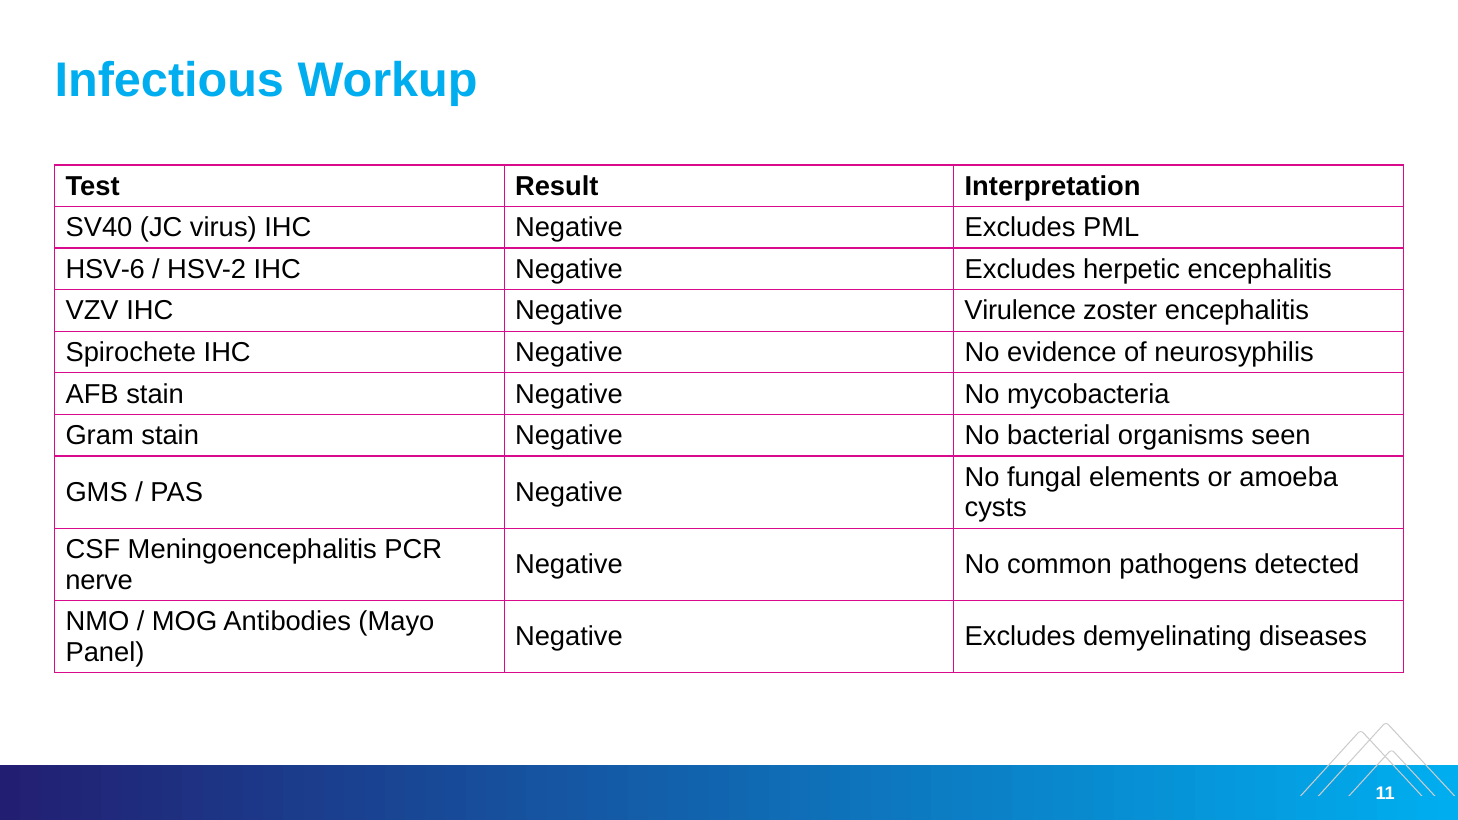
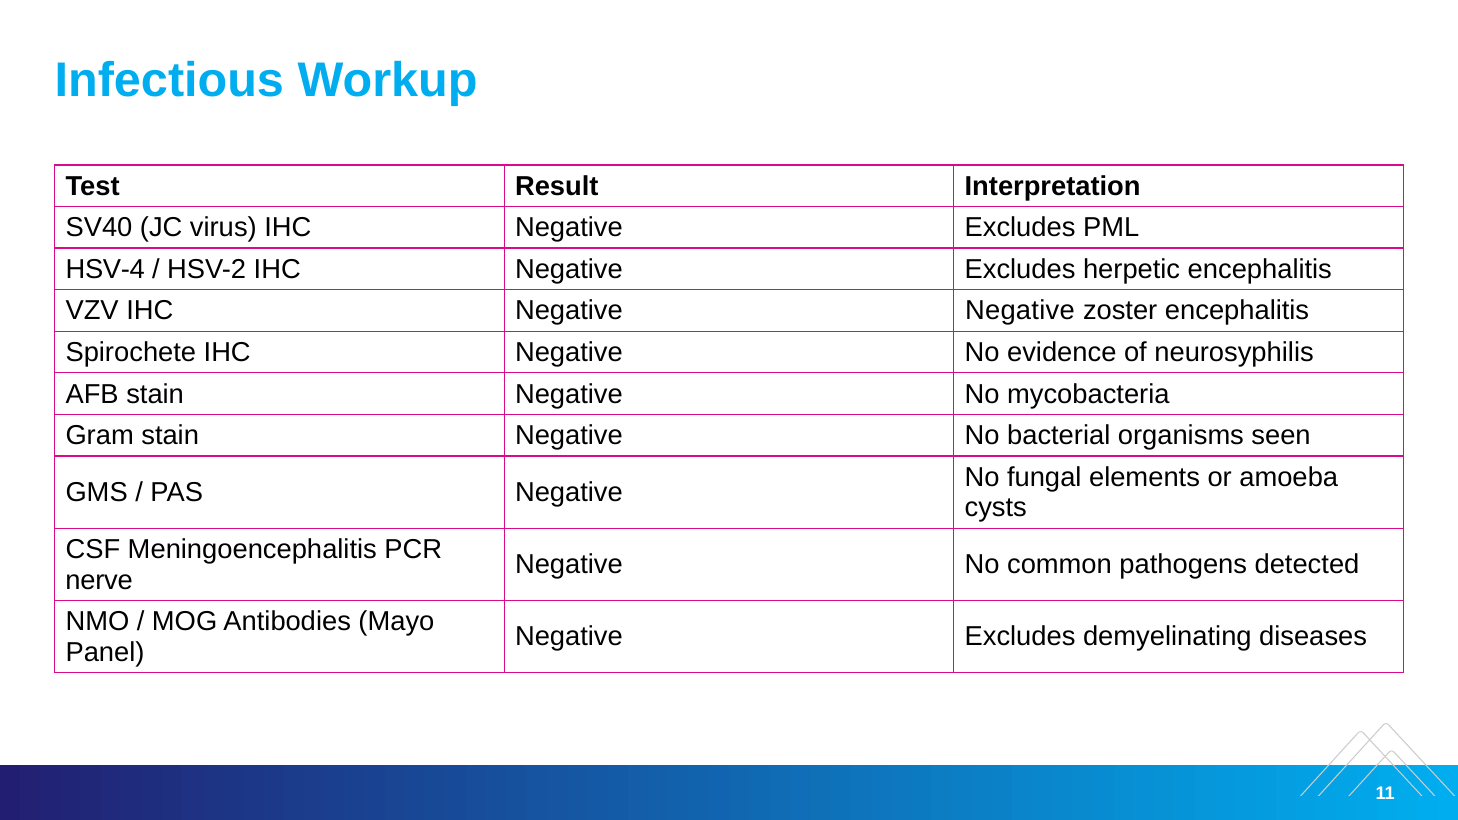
HSV-6: HSV-6 -> HSV-4 (105, 269)
Negative Virulence: Virulence -> Negative (1020, 311)
